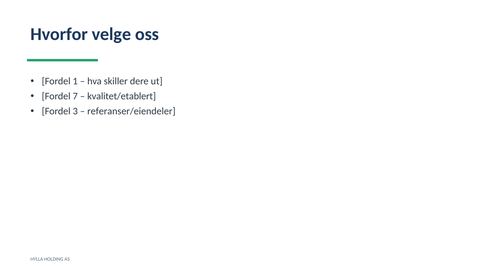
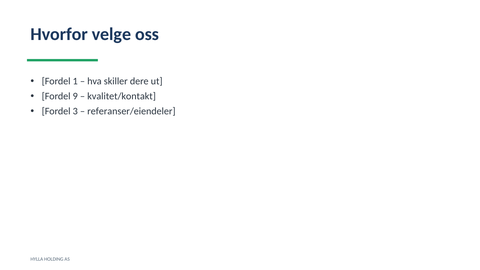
7: 7 -> 9 (75, 96)
kvalitet/etablert: kvalitet/etablert -> kvalitet/kontakt (122, 96)
